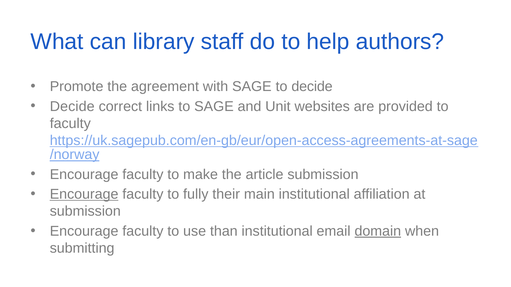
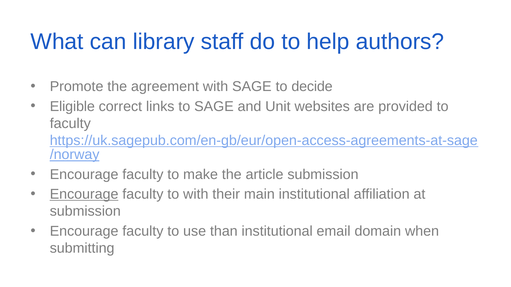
Decide: Decide -> Eligible (72, 107)
to fully: fully -> with (196, 195)
domain underline: present -> none (378, 231)
